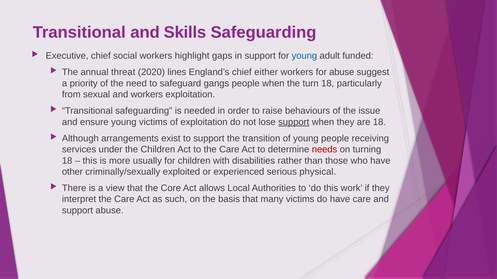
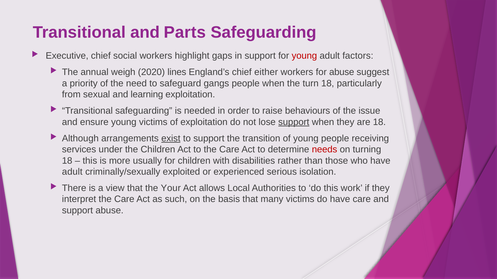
Skills: Skills -> Parts (185, 32)
young colour: blue -> red (304, 56)
funded: funded -> factors (358, 56)
threat: threat -> weigh (123, 72)
and workers: workers -> learning (147, 95)
exist underline: none -> present (171, 139)
other: other -> adult (72, 172)
physical: physical -> isolation (318, 172)
Core: Core -> Your (171, 188)
